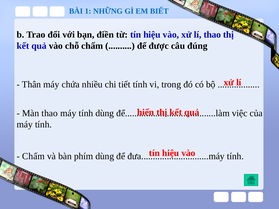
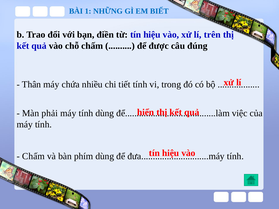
lí thao: thao -> trên (212, 35)
Màn thao: thao -> phải (50, 113)
